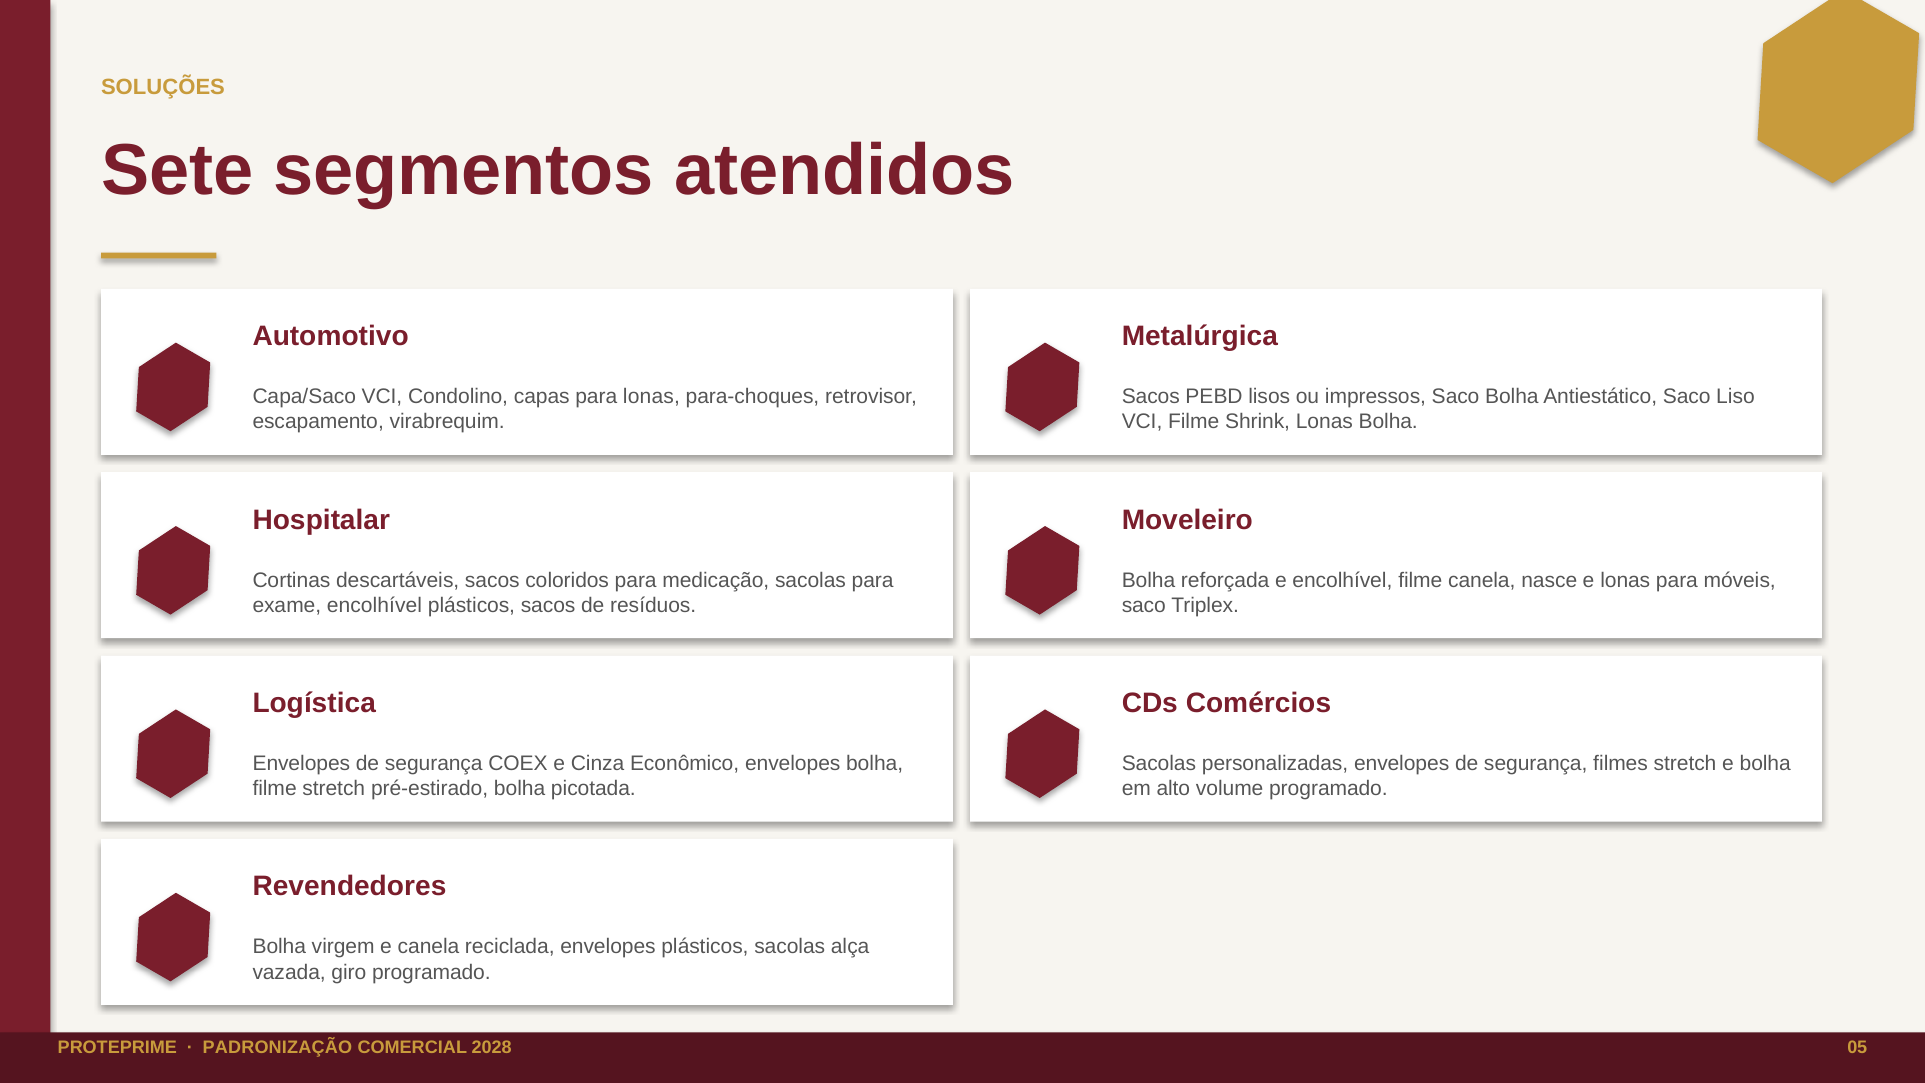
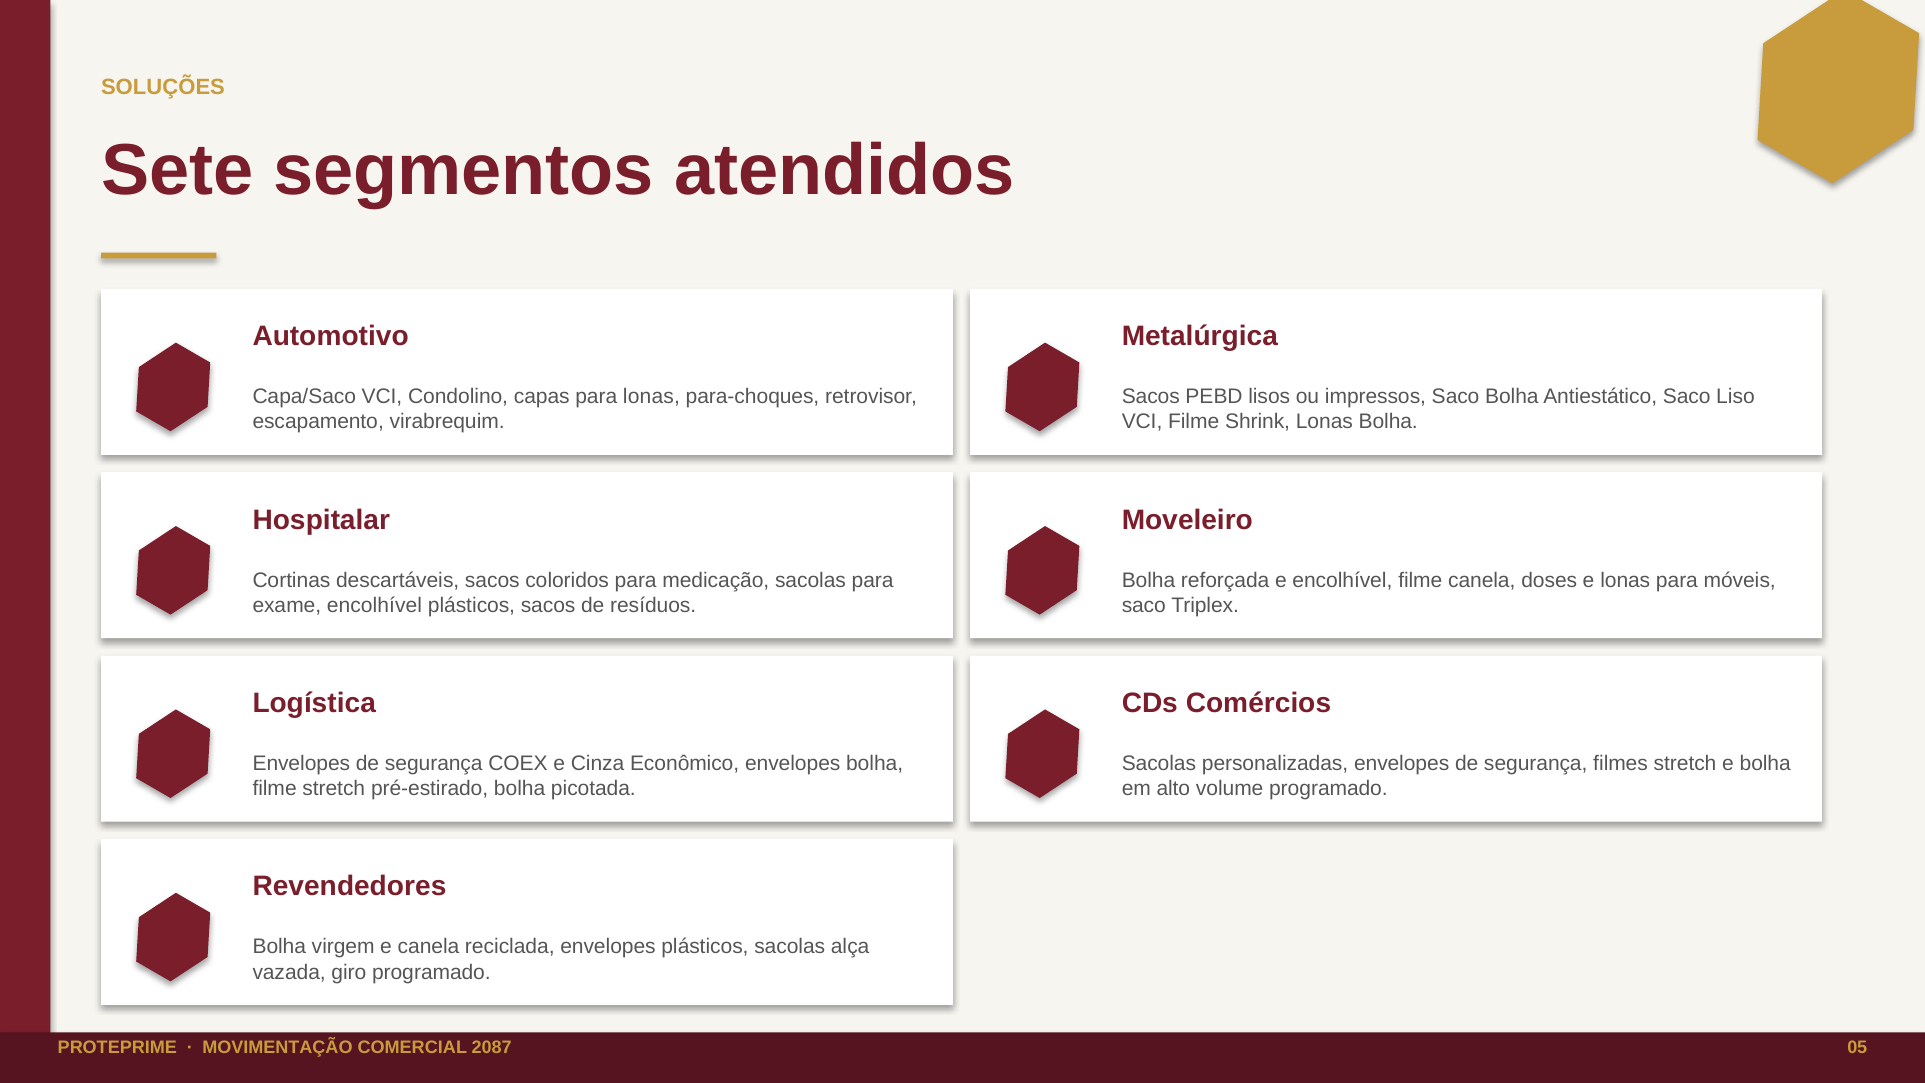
nasce: nasce -> doses (1549, 580)
PADRONIZAÇÃO: PADRONIZAÇÃO -> MOVIMENTAÇÃO (277, 1047)
2028: 2028 -> 2087 (492, 1047)
